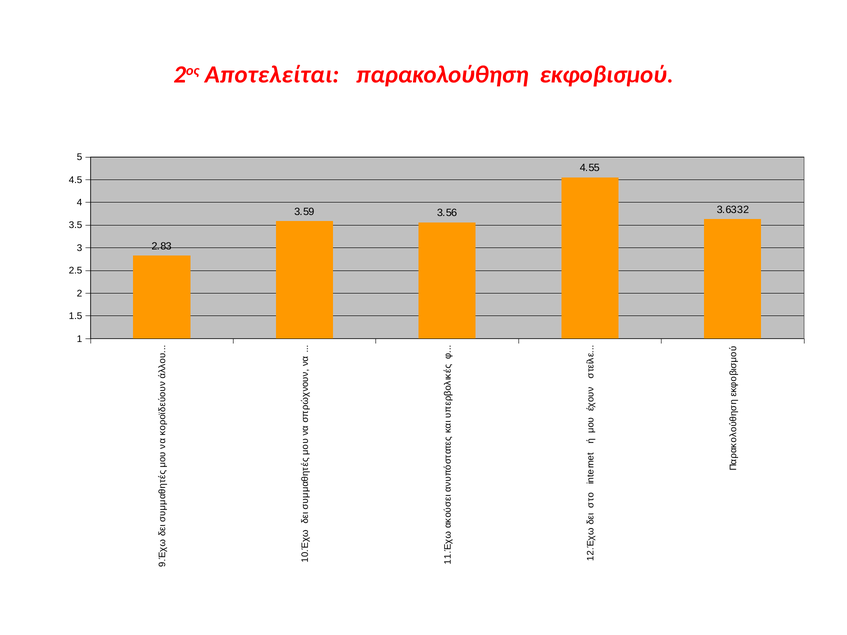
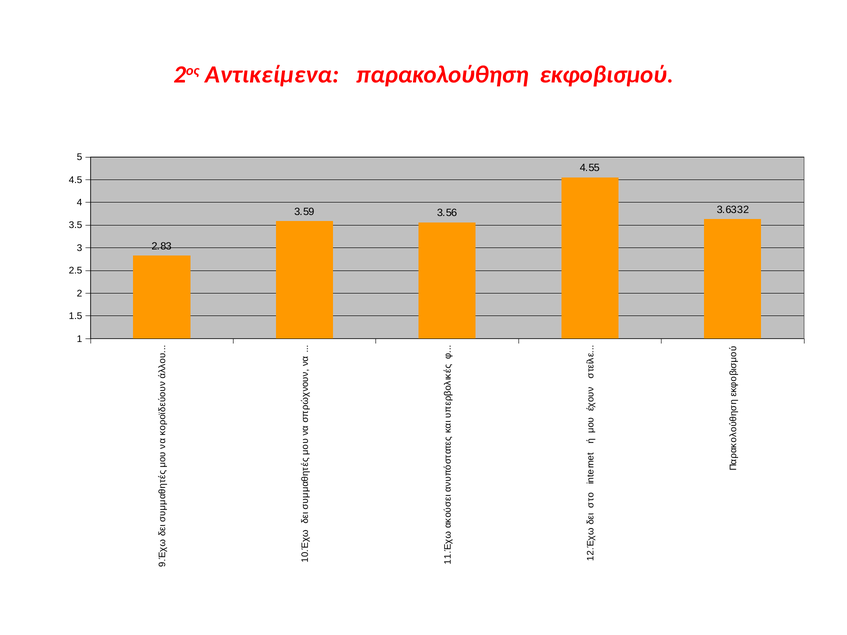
Αποτελείται: Αποτελείται -> Αντικείμενα (272, 74)
